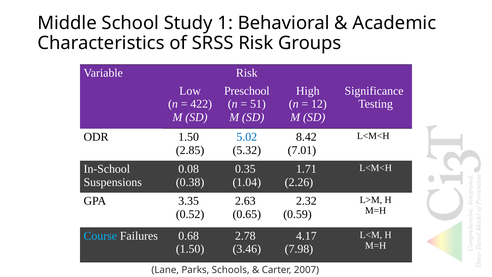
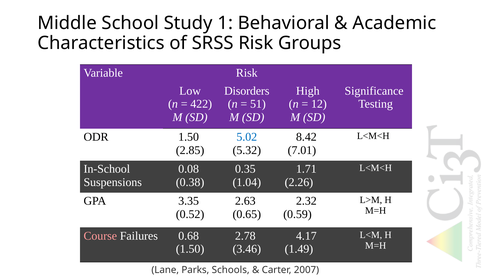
Preschool: Preschool -> Disorders (247, 91)
Course colour: light blue -> pink (100, 236)
7.98: 7.98 -> 1.49 (299, 249)
